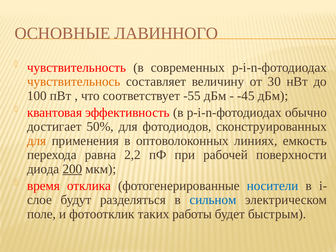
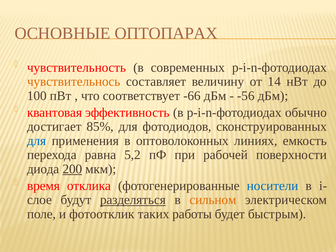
ЛАВИННОГО: ЛАВИННОГО -> ОПТОПАРАХ (166, 33)
30: 30 -> 14 (274, 82)
-55: -55 -> -66 (192, 96)
-45: -45 -> -56 (246, 96)
50%: 50% -> 85% (100, 127)
для colour: orange -> blue (37, 141)
2,2: 2,2 -> 5,2 (133, 155)
разделяться underline: none -> present (133, 200)
сильном colour: blue -> orange (213, 200)
